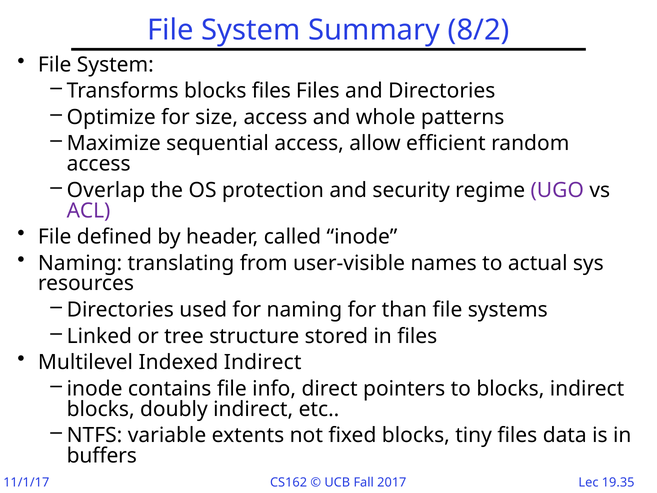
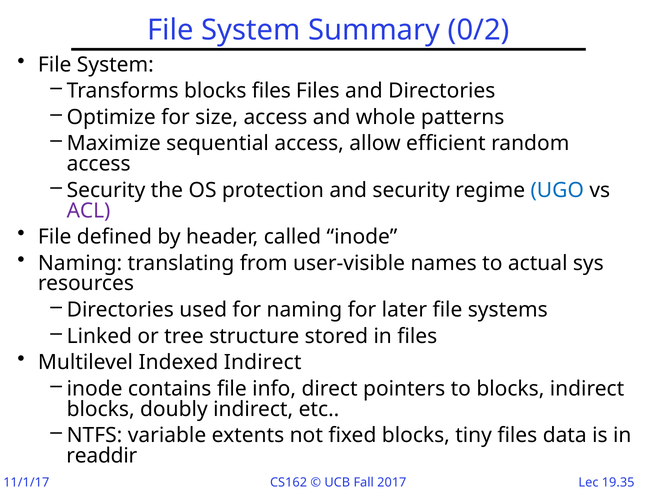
8/2: 8/2 -> 0/2 (479, 30)
Overlap: Overlap -> Security (106, 190)
UGO colour: purple -> blue (557, 190)
than: than -> later (404, 310)
buffers: buffers -> readdir (102, 456)
